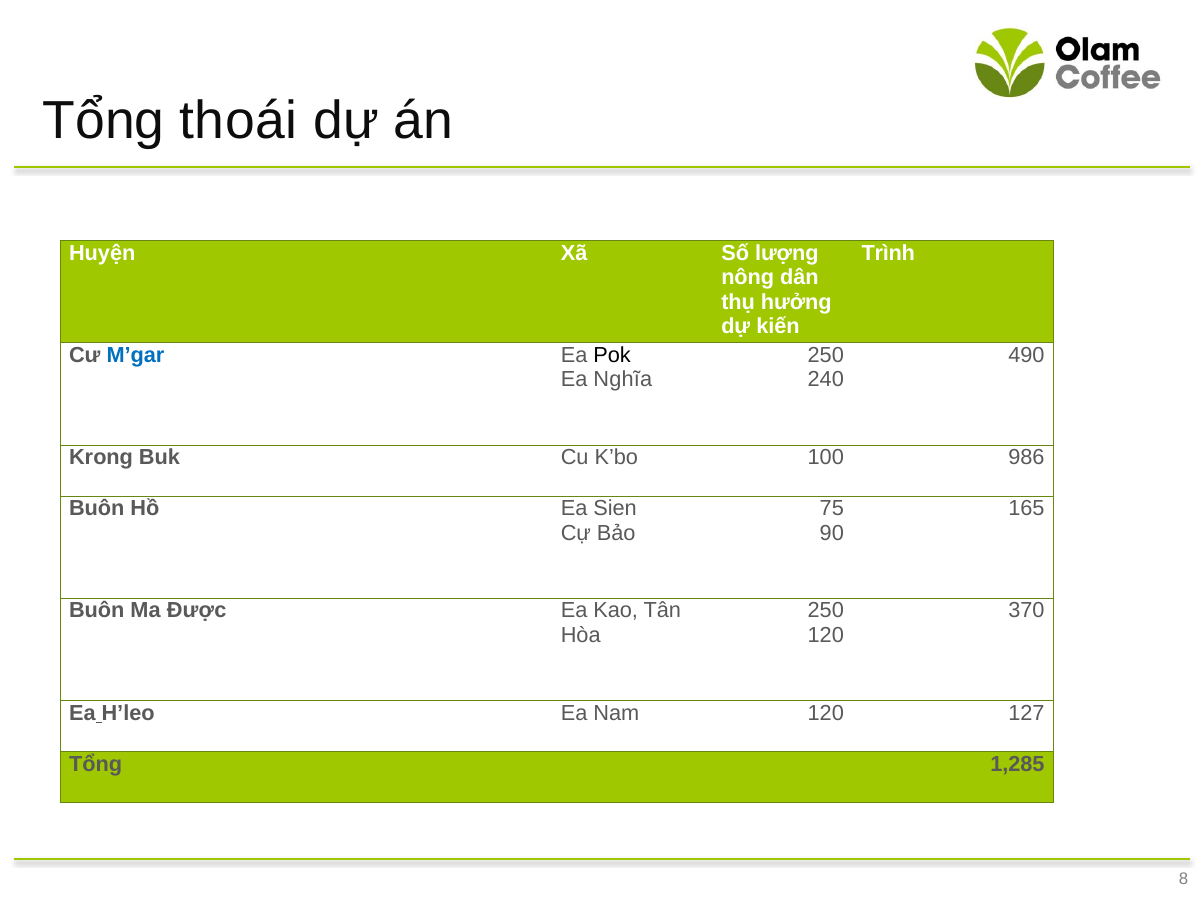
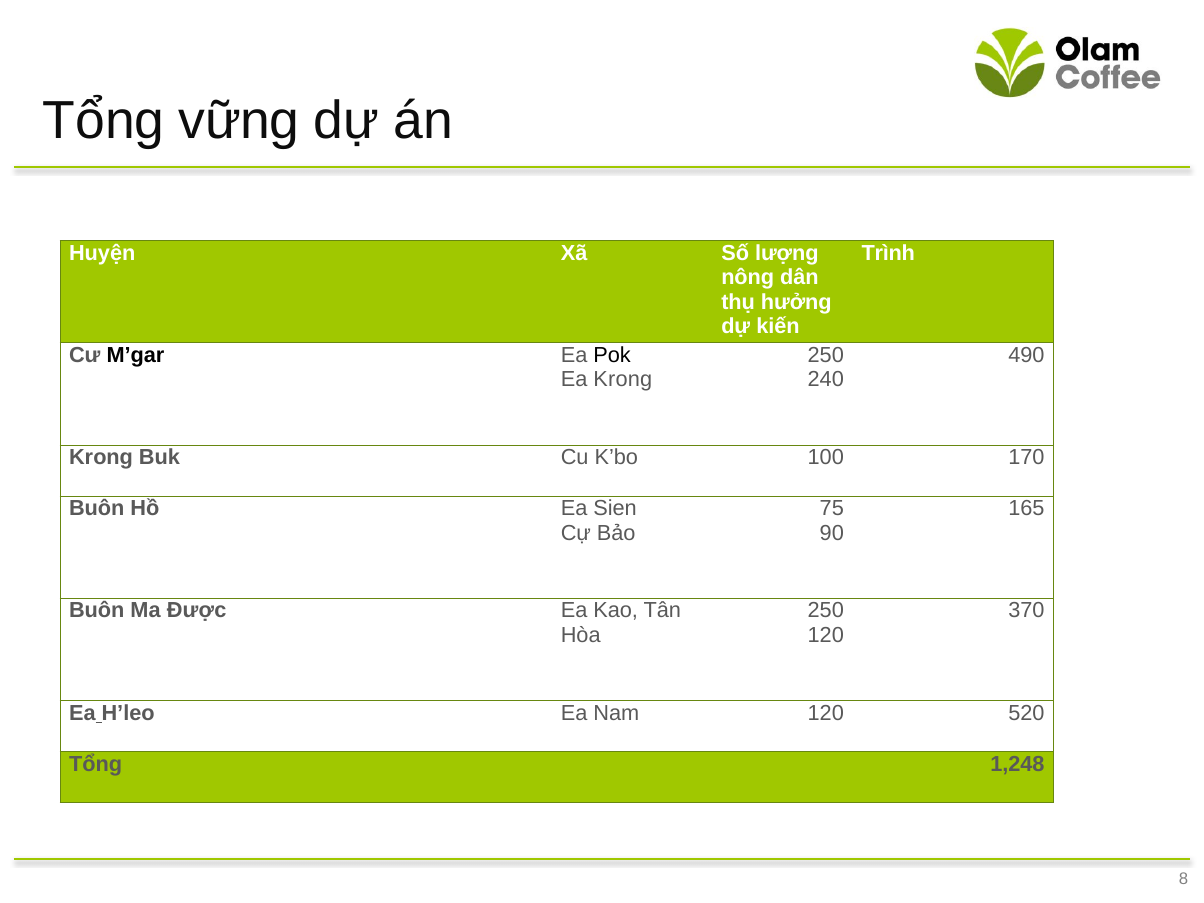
thoái: thoái -> vững (239, 121)
M’gar colour: blue -> black (135, 355)
Ea Nghĩa: Nghĩa -> Krong (623, 380)
986: 986 -> 170 (1026, 458)
127: 127 -> 520 (1026, 713)
1,285: 1,285 -> 1,248 (1017, 764)
